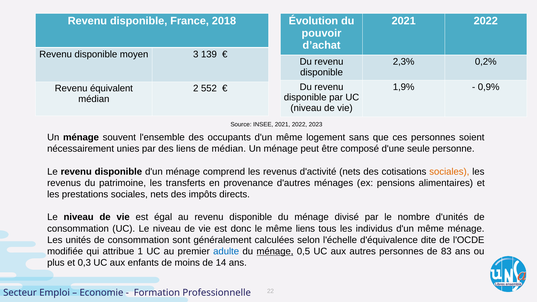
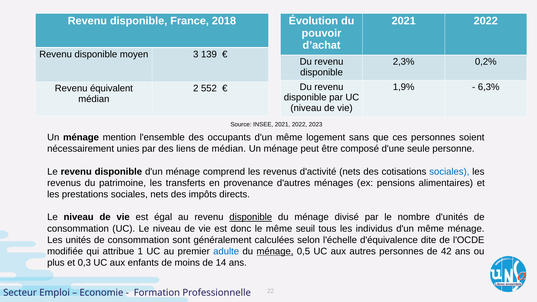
0,9%: 0,9% -> 6,3% (489, 87)
souvent: souvent -> mention (119, 137)
sociales colour: orange -> blue (449, 172)
disponible underline: none -> present (251, 217)
même liens: liens -> seuil (305, 229)
83: 83 -> 42 (446, 251)
